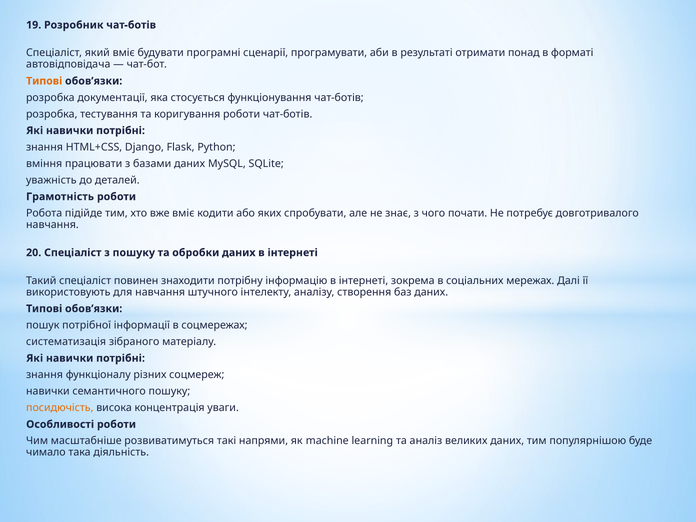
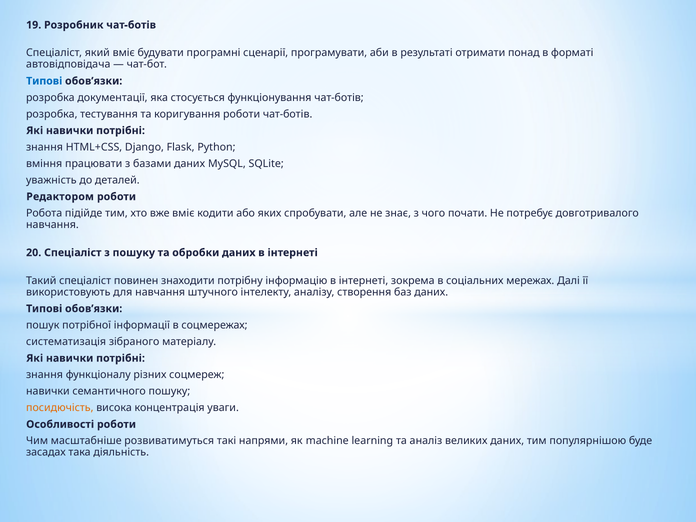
Типові colour: orange -> blue (44, 81)
Грамотність: Грамотність -> Редактором (60, 197)
чимало: чимало -> засадах (46, 452)
